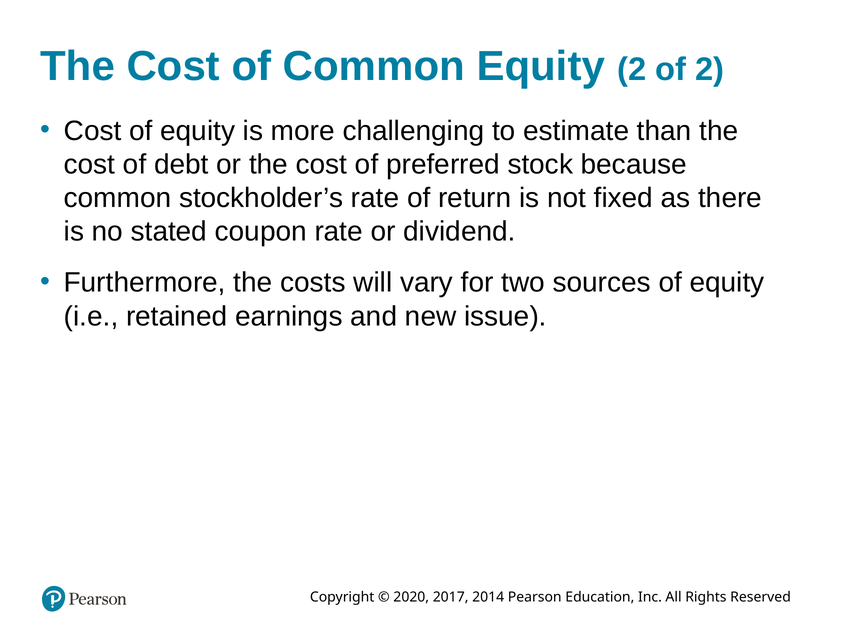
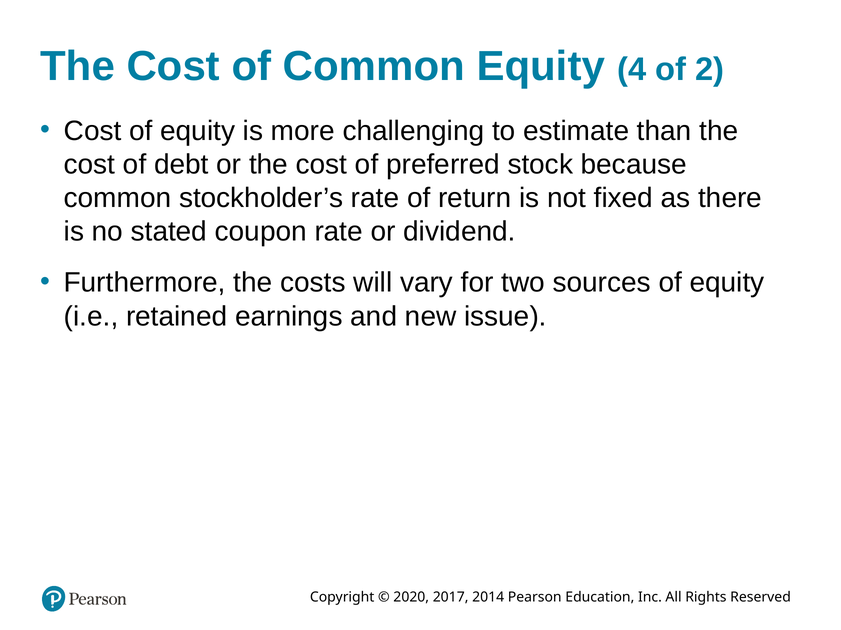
Equity 2: 2 -> 4 (632, 69)
